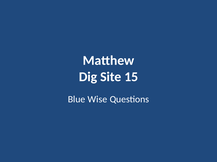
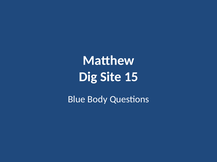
Wise: Wise -> Body (97, 100)
